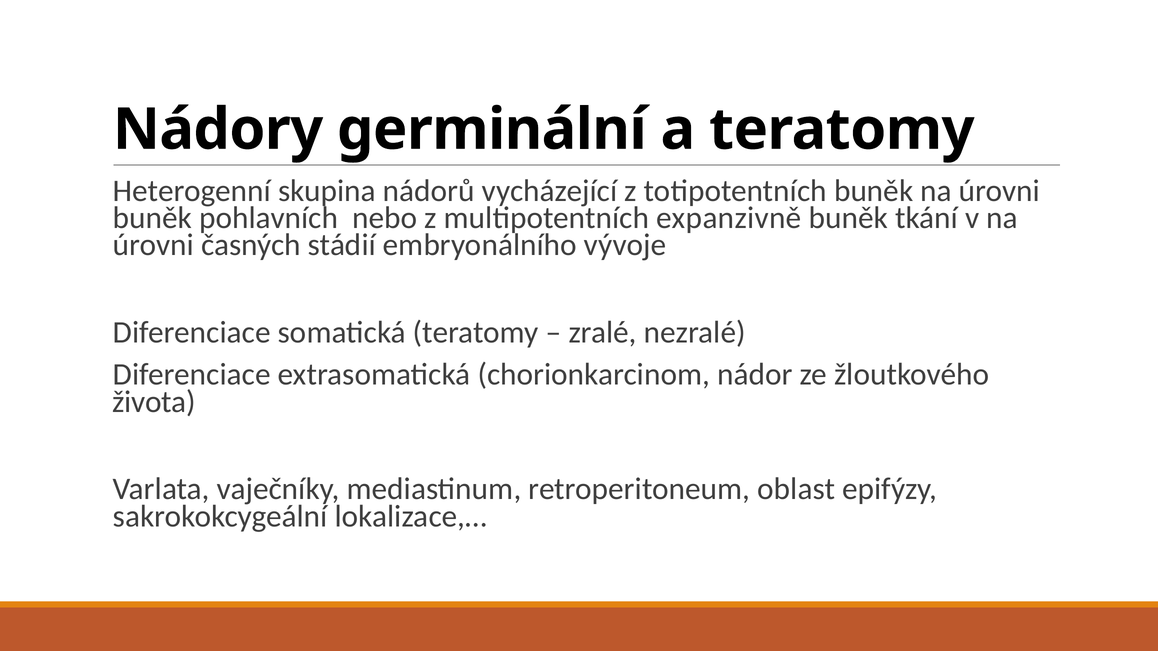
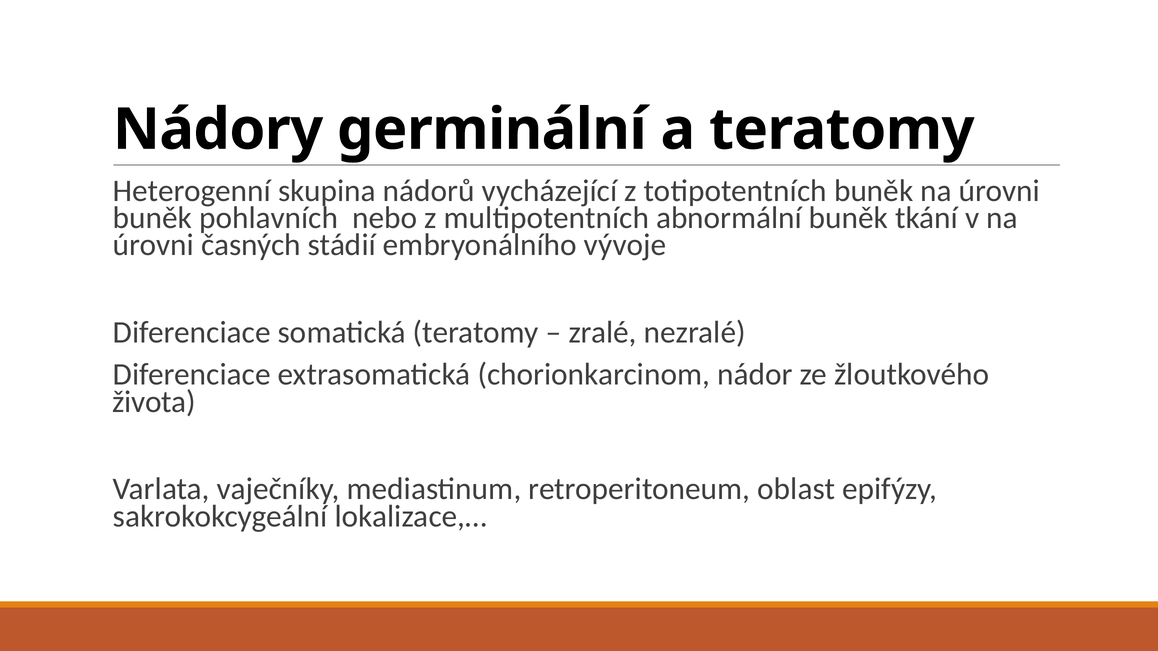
expanzivně: expanzivně -> abnormální (729, 218)
